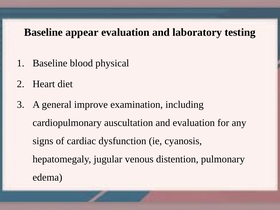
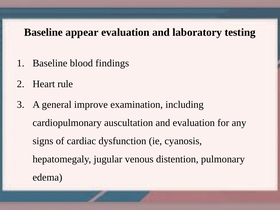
physical: physical -> findings (112, 63)
diet: diet -> rule (65, 84)
